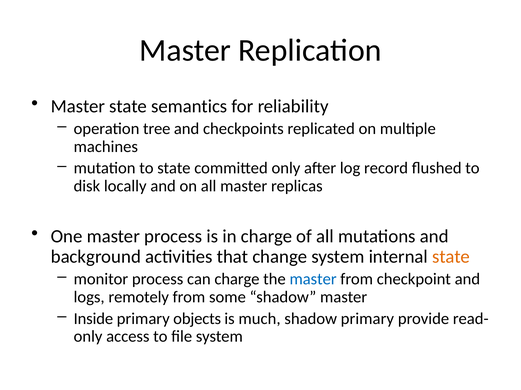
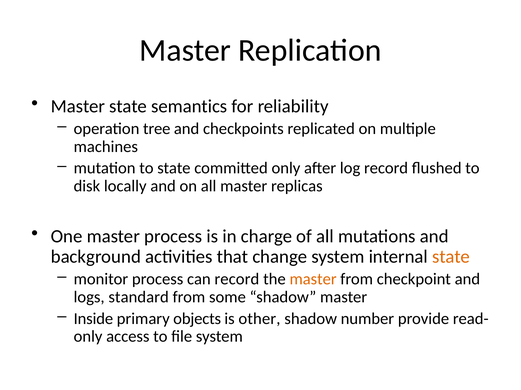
can charge: charge -> record (237, 280)
master colour: blue -> orange (313, 280)
remotely: remotely -> standard (139, 298)
much: much -> other (259, 319)
shadow primary: primary -> number (367, 319)
